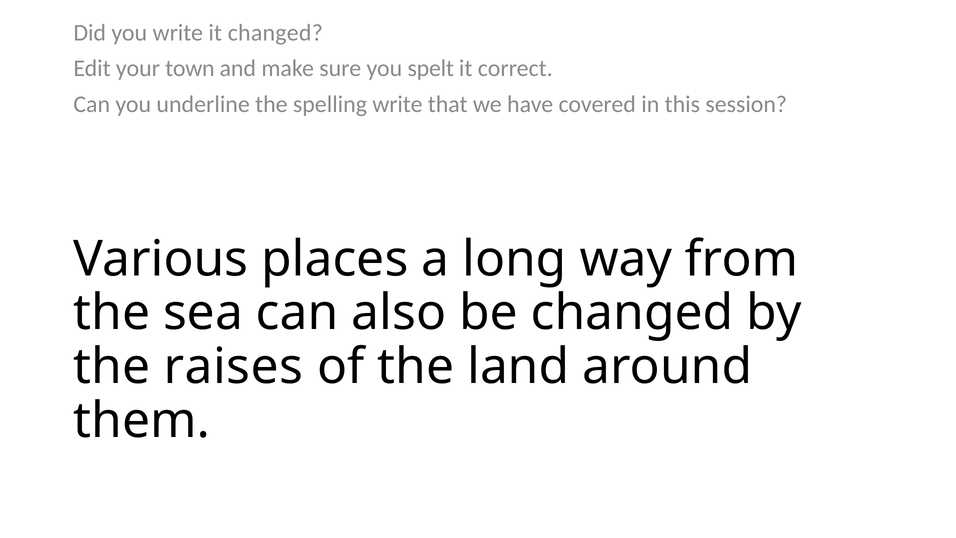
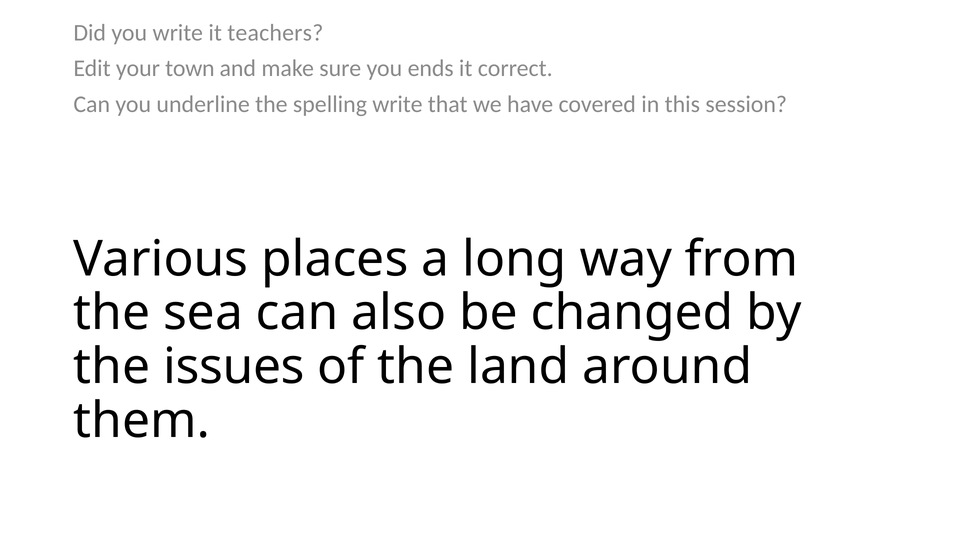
it changed: changed -> teachers (275, 33)
spelt: spelt -> ends (431, 69)
raises: raises -> issues (234, 367)
